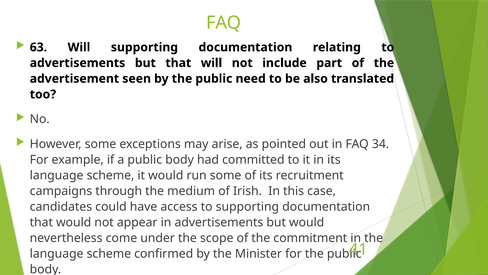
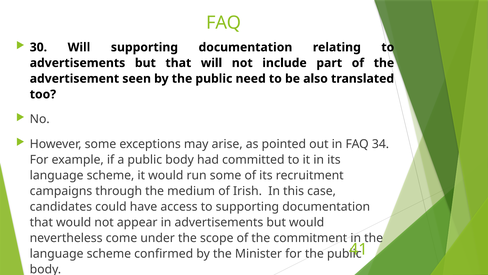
63: 63 -> 30 (38, 47)
